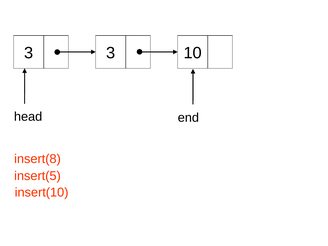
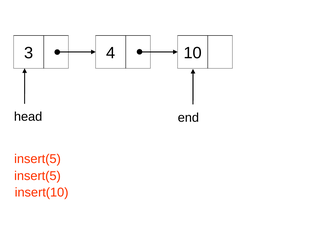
3 3: 3 -> 4 (111, 53)
insert(8: insert(8 -> insert(5 (37, 159)
